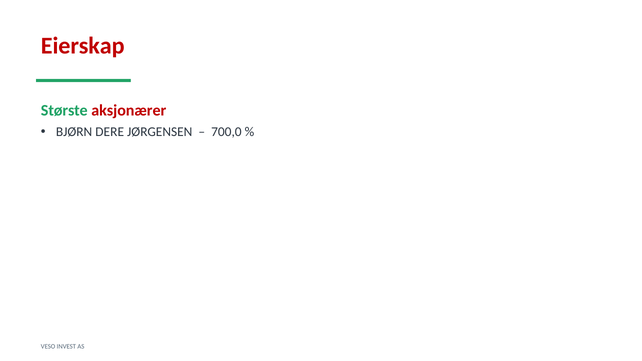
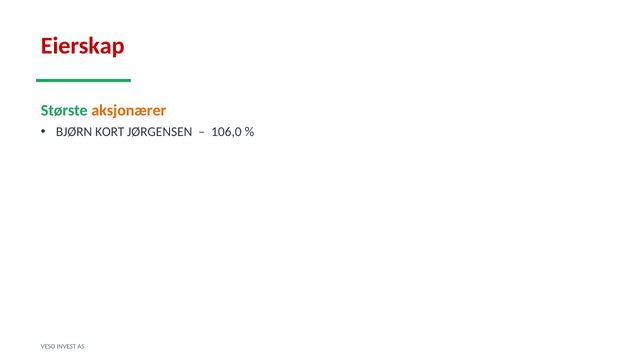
aksjonærer colour: red -> orange (129, 111)
DERE: DERE -> KORT (110, 132)
700,0: 700,0 -> 106,0 (226, 132)
